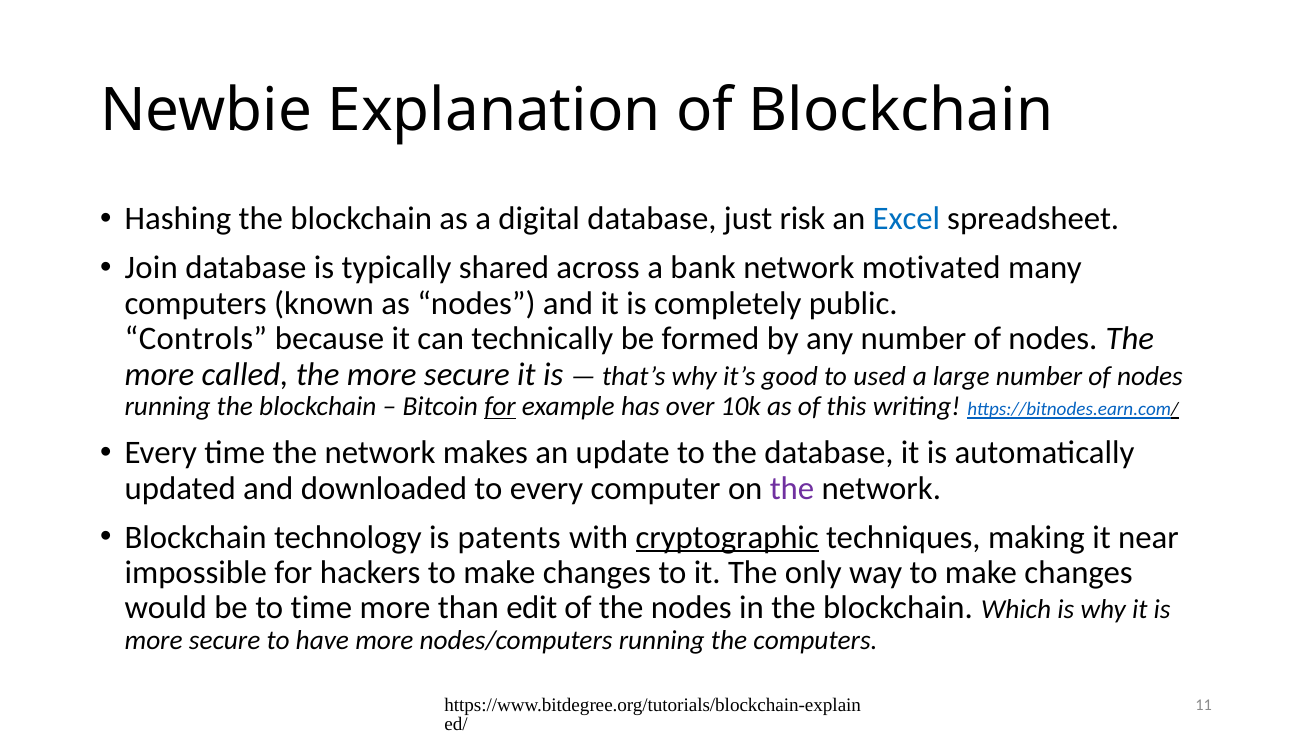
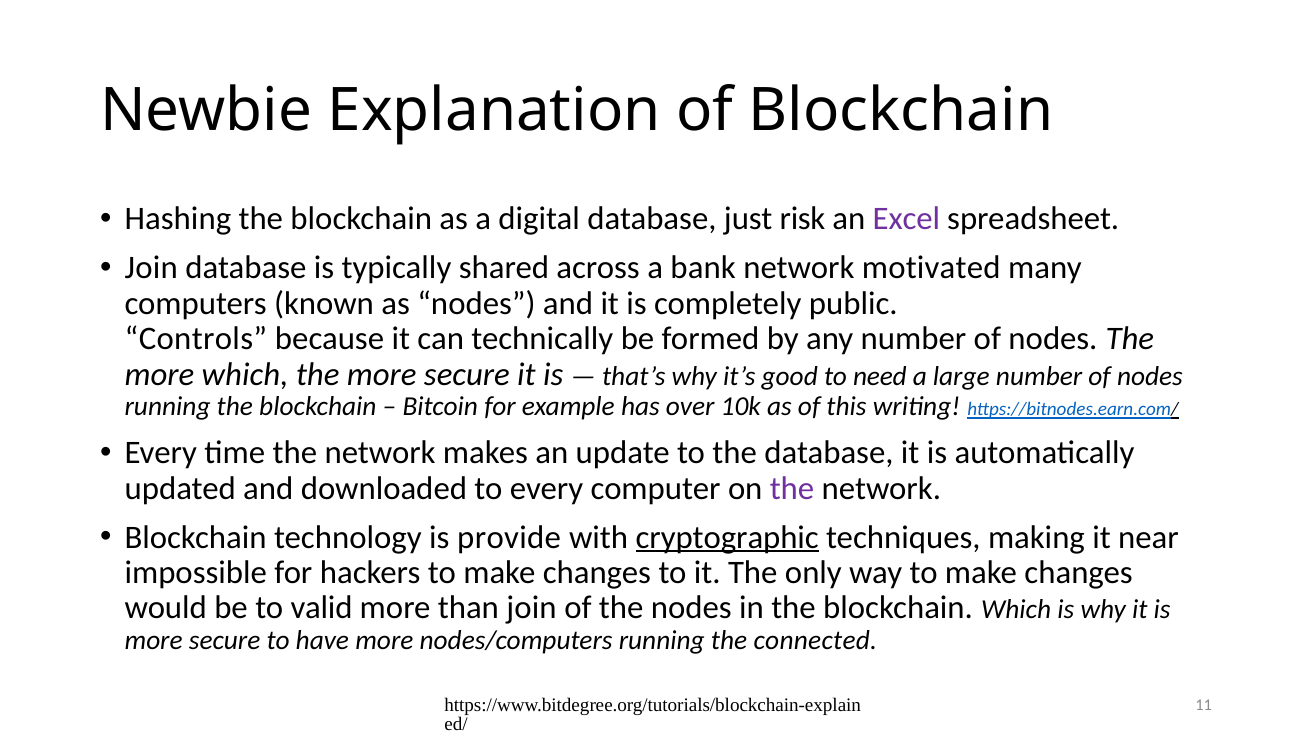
Excel colour: blue -> purple (906, 219)
more called: called -> which (245, 374)
used: used -> need (880, 376)
for underline: present -> none (500, 407)
patents: patents -> provide (509, 537)
to time: time -> valid (322, 608)
than edit: edit -> join (532, 608)
the computers: computers -> connected (815, 641)
